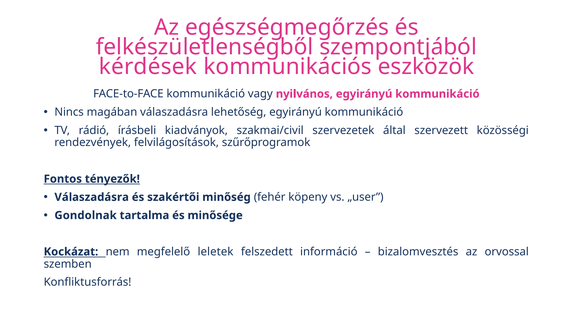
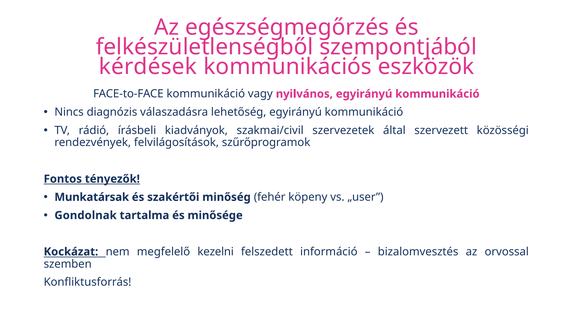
magában: magában -> diagnózis (112, 112)
Válaszadásra: Válaszadásra -> Munkatársak (92, 197)
leletek: leletek -> kezelni (216, 252)
